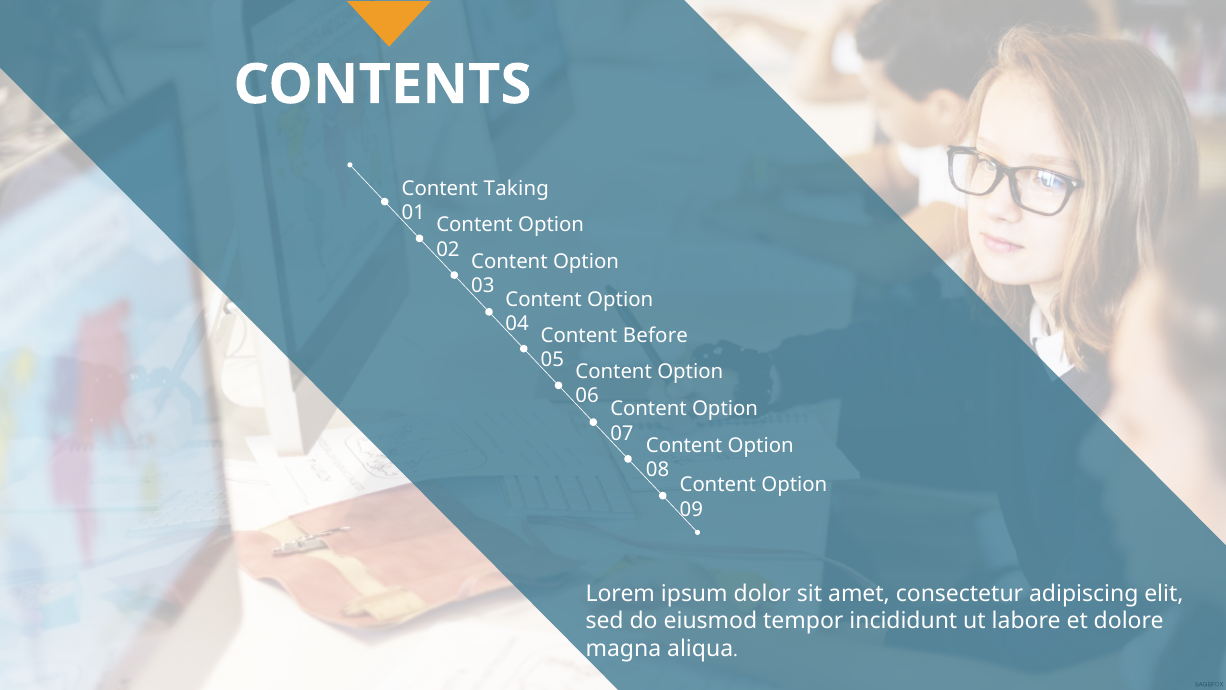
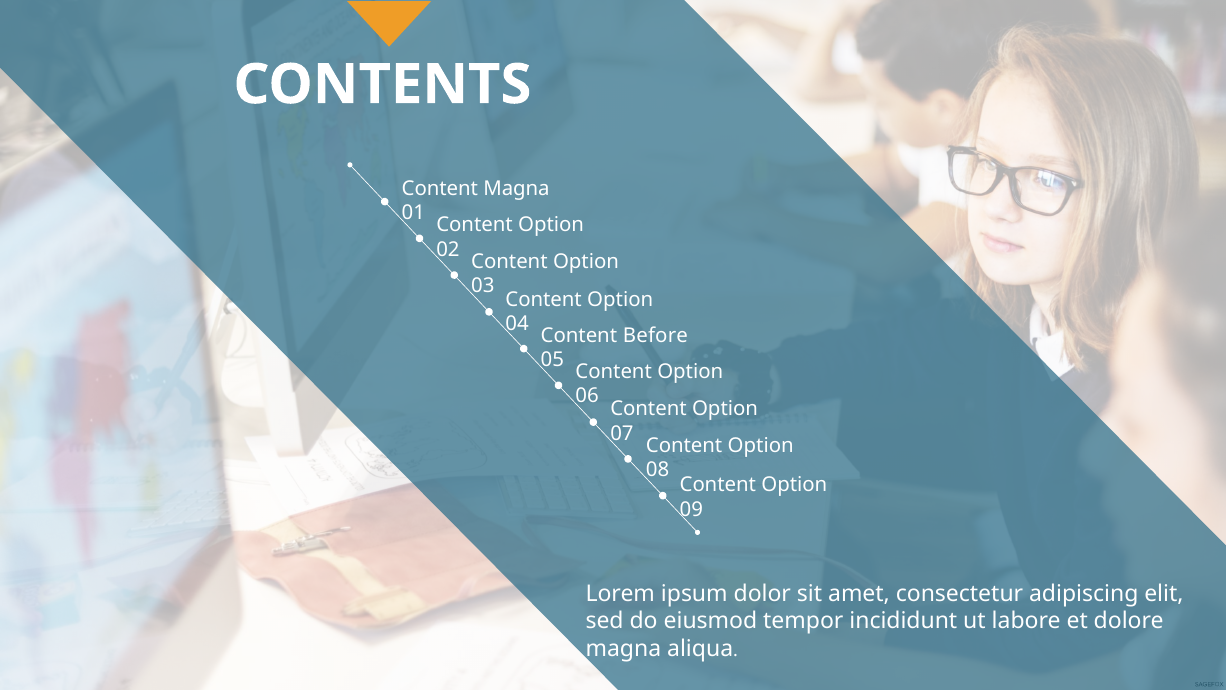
Content Taking: Taking -> Magna (516, 188)
